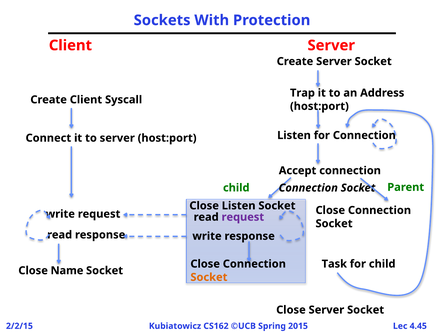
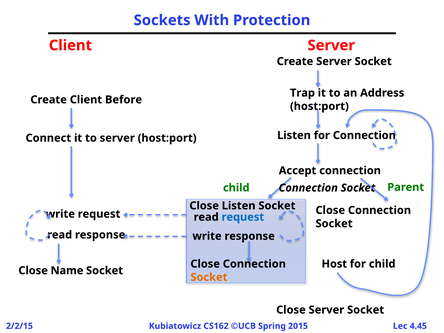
Syscall: Syscall -> Before (124, 100)
request colour: purple -> blue (243, 217)
Task: Task -> Host (334, 264)
